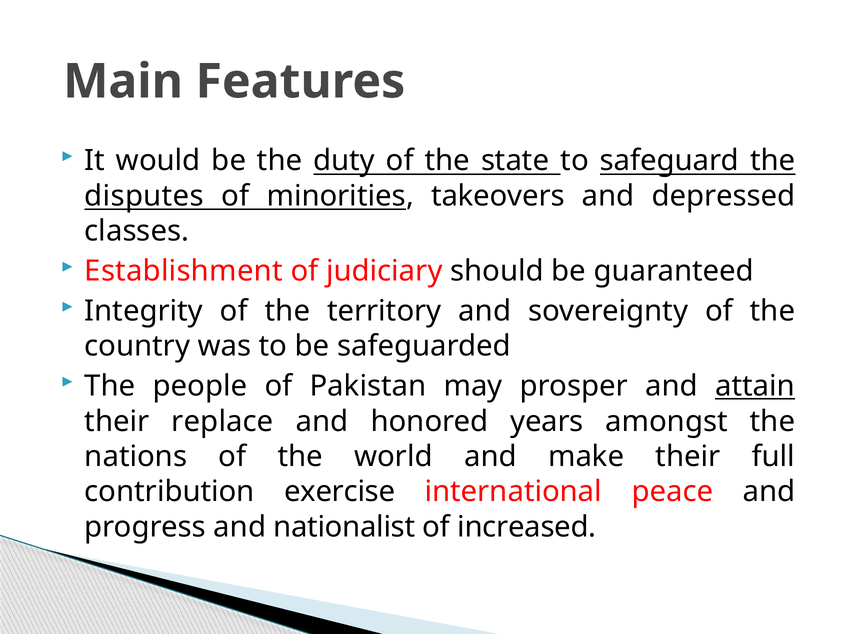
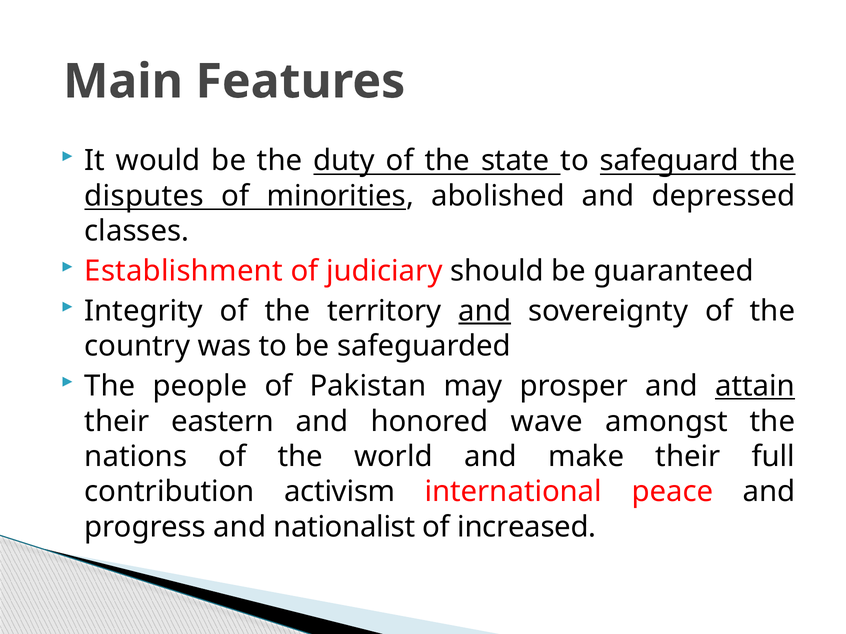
takeovers: takeovers -> abolished (498, 196)
and underline: none -> present (485, 311)
replace: replace -> eastern (223, 422)
years: years -> wave (547, 422)
exercise: exercise -> activism (340, 492)
